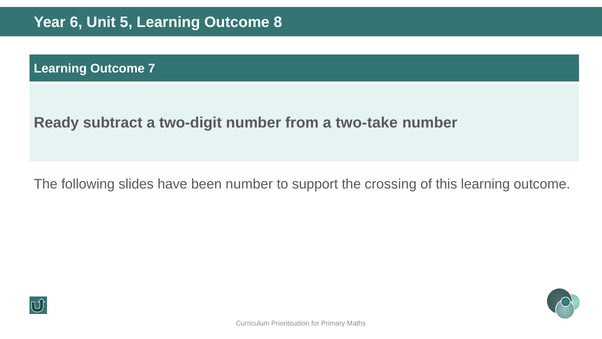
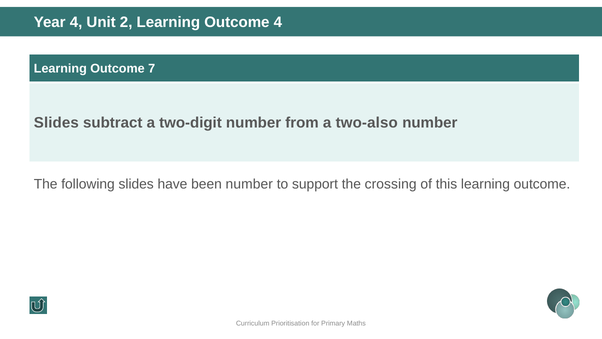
Year 6: 6 -> 4 (76, 22)
5: 5 -> 2 (126, 22)
Outcome 8: 8 -> 4 (278, 22)
Ready: Ready -> Slides (56, 122)
two-take: two-take -> two-also (367, 122)
